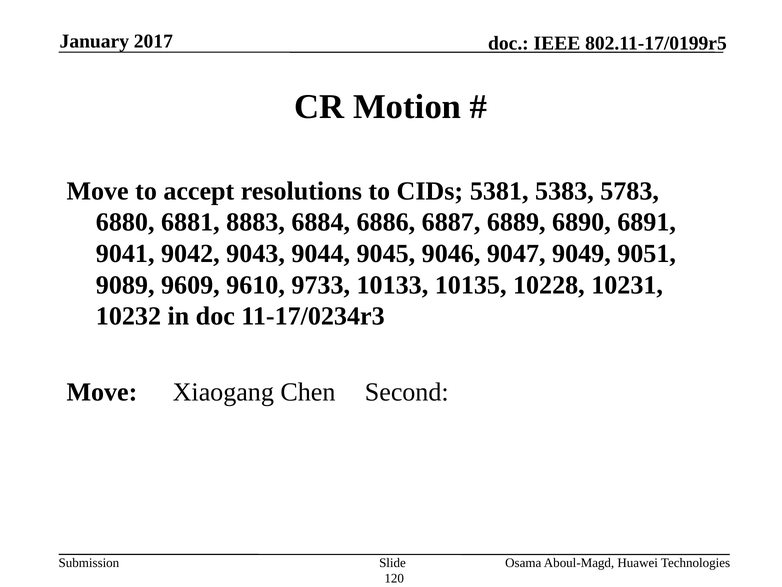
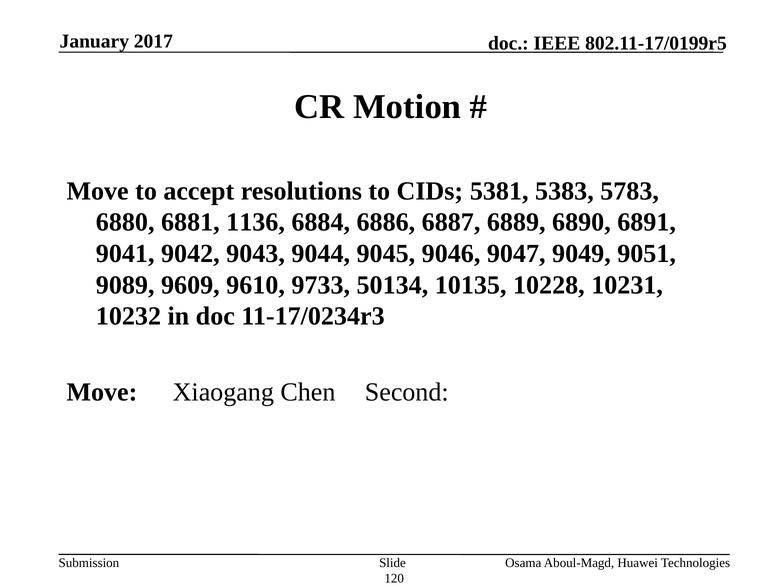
8883: 8883 -> 1136 (256, 222)
10133: 10133 -> 50134 (392, 285)
